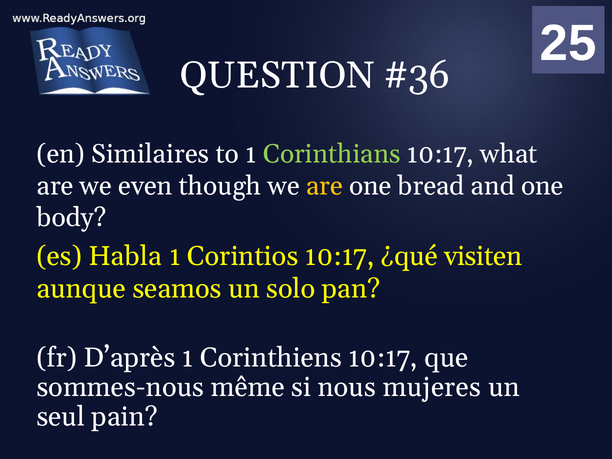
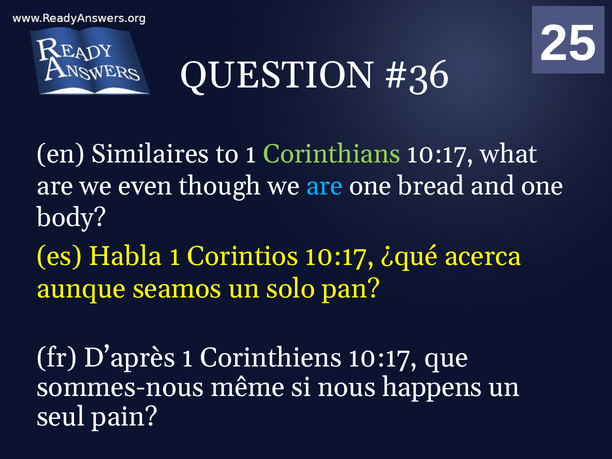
are colour: yellow -> light blue (324, 186)
visiten: visiten -> acerca (483, 256)
mujeres: mujeres -> happens (432, 387)
